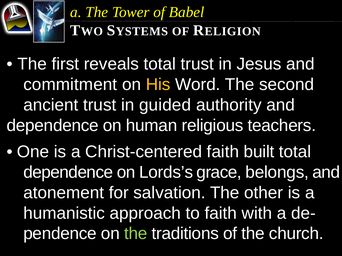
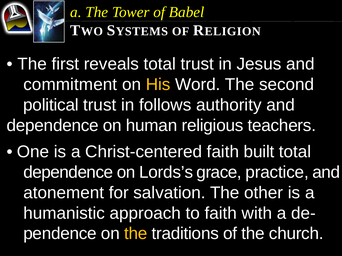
ancient: ancient -> political (51, 105)
guided: guided -> follows (165, 105)
belongs: belongs -> practice (277, 173)
the colour: light green -> yellow (136, 234)
